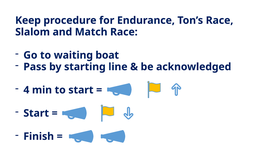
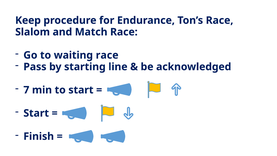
waiting boat: boat -> race (107, 55)
4: 4 -> 7 (26, 90)
